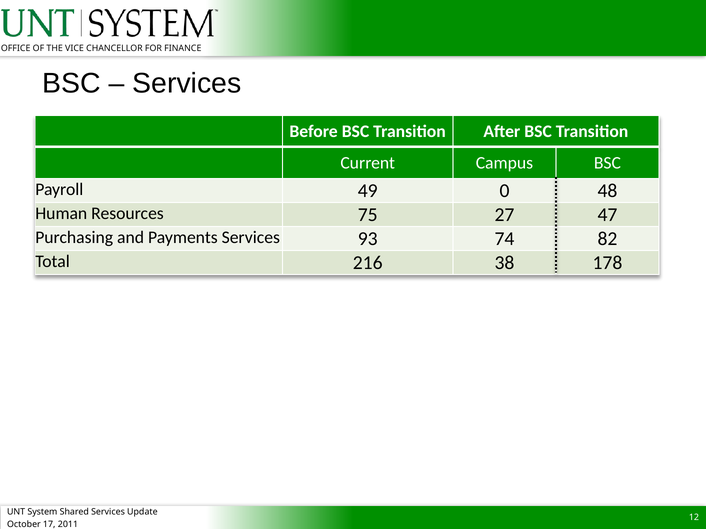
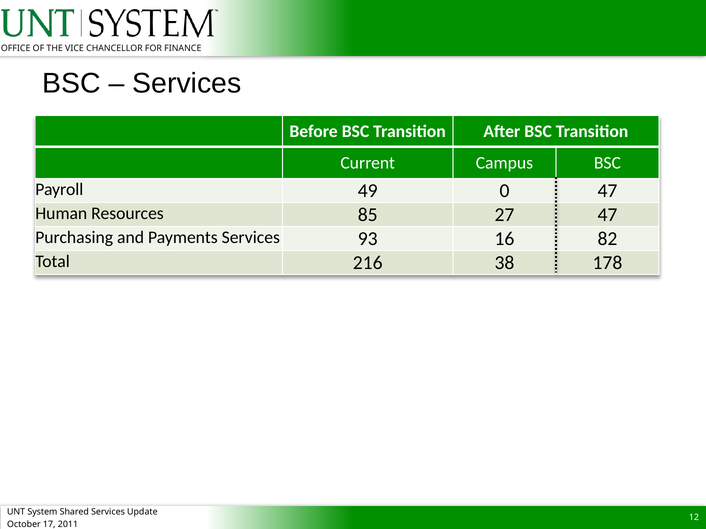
0 48: 48 -> 47 (607, 191)
75: 75 -> 85 (368, 215)
74: 74 -> 16 (504, 239)
